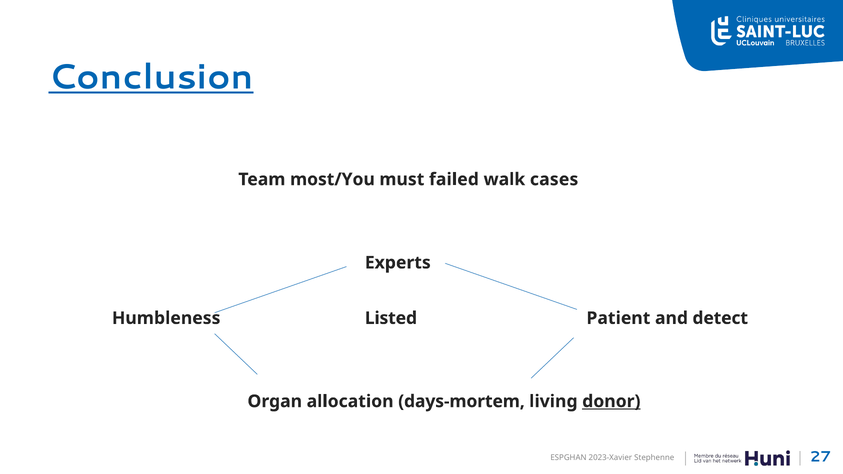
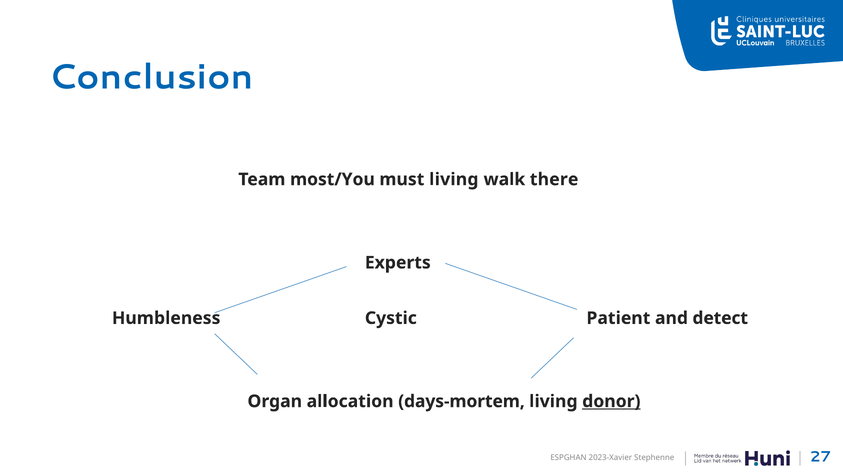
Conclusion underline: present -> none (151, 77)
must failed: failed -> living (454, 179)
cases: cases -> there (554, 179)
Listed: Listed -> Cystic (391, 318)
